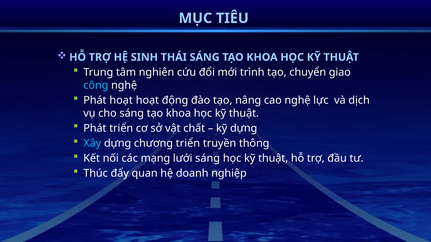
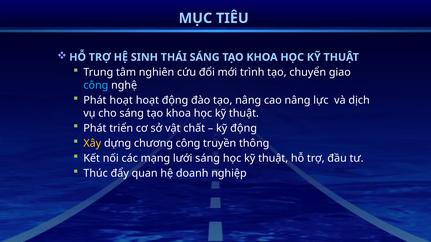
cao nghệ: nghệ -> nâng (298, 100)
kỹ dựng: dựng -> động (244, 128)
Xây colour: light blue -> yellow (92, 144)
chương triển: triển -> công (188, 144)
